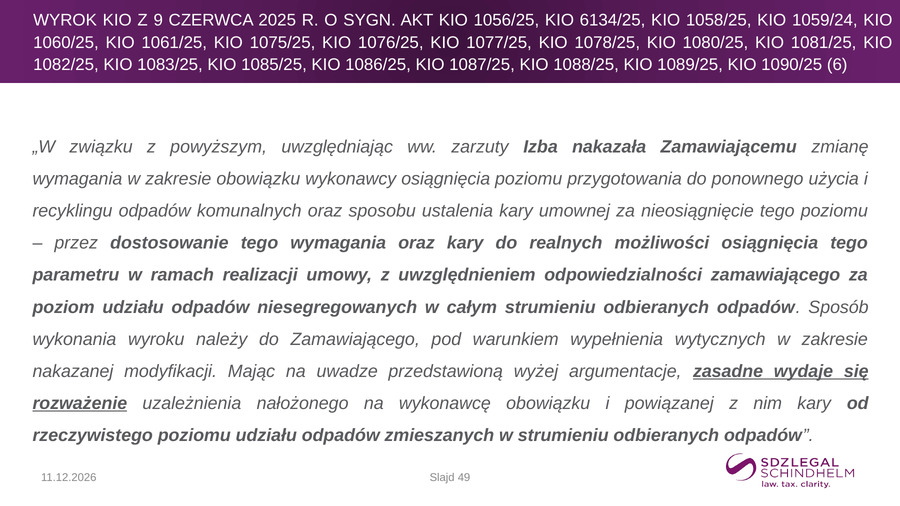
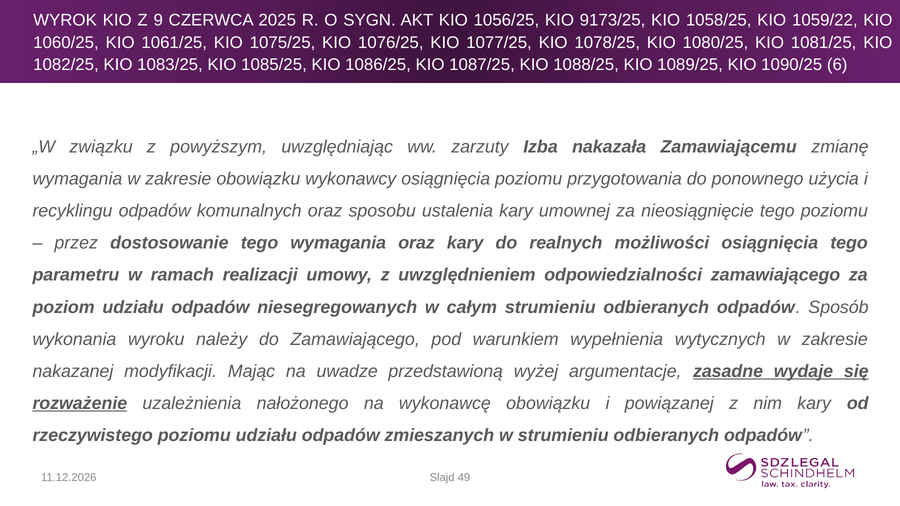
6134/25: 6134/25 -> 9173/25 (613, 20)
1059/24: 1059/24 -> 1059/22 (825, 20)
